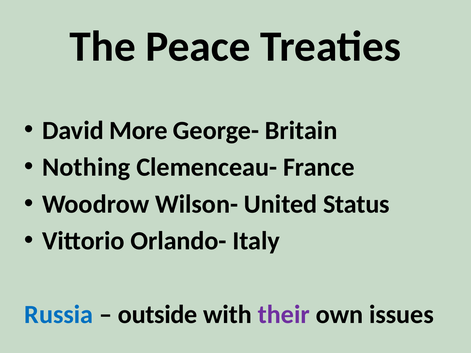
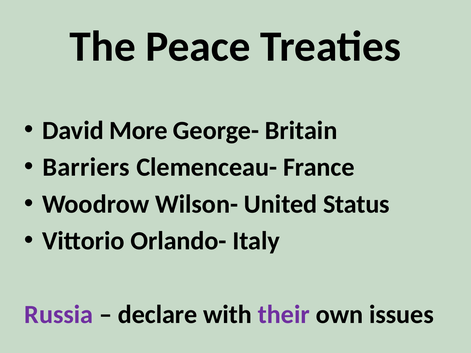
Nothing: Nothing -> Barriers (86, 167)
Russia colour: blue -> purple (59, 315)
outside: outside -> declare (158, 315)
